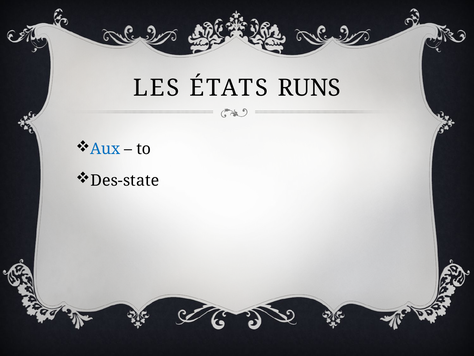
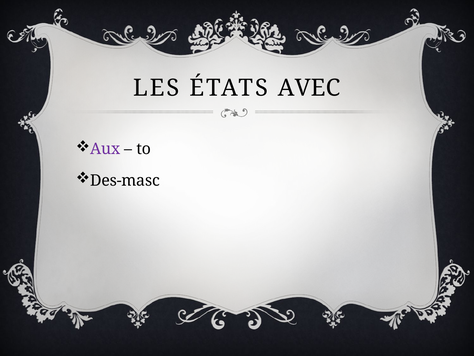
RUNS: RUNS -> AVEC (309, 88)
Aux colour: blue -> purple (105, 149)
Des-state: Des-state -> Des-masc (125, 180)
